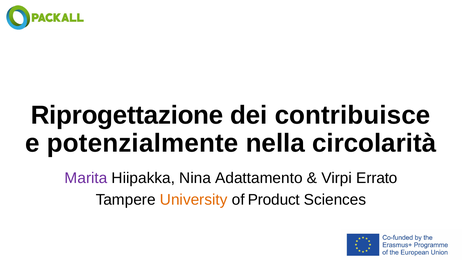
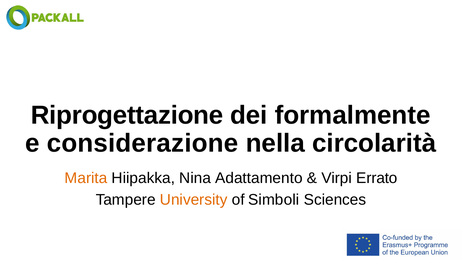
contribuisce: contribuisce -> formalmente (353, 115)
potenzialmente: potenzialmente -> considerazione (143, 143)
Marita colour: purple -> orange (86, 178)
Product: Product -> Simboli (274, 199)
